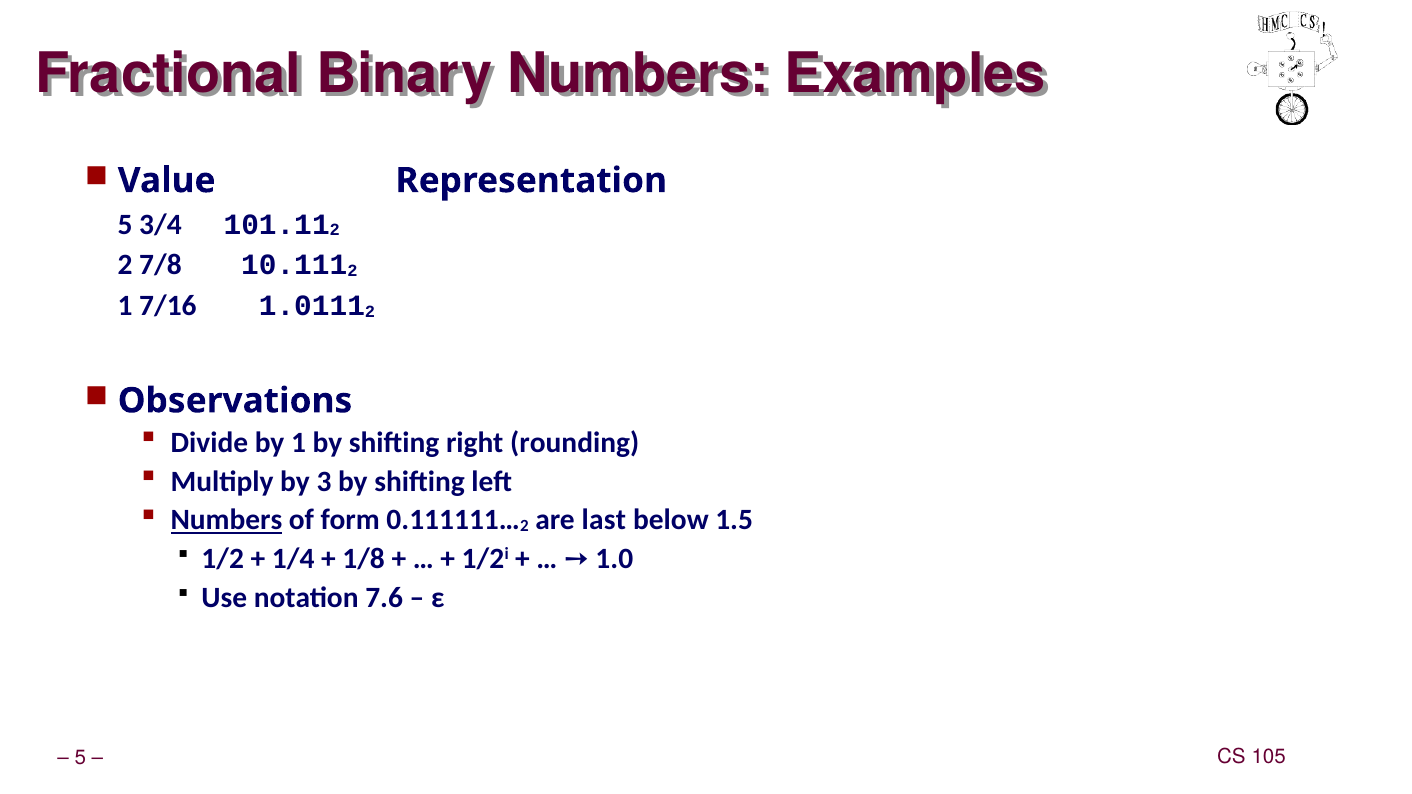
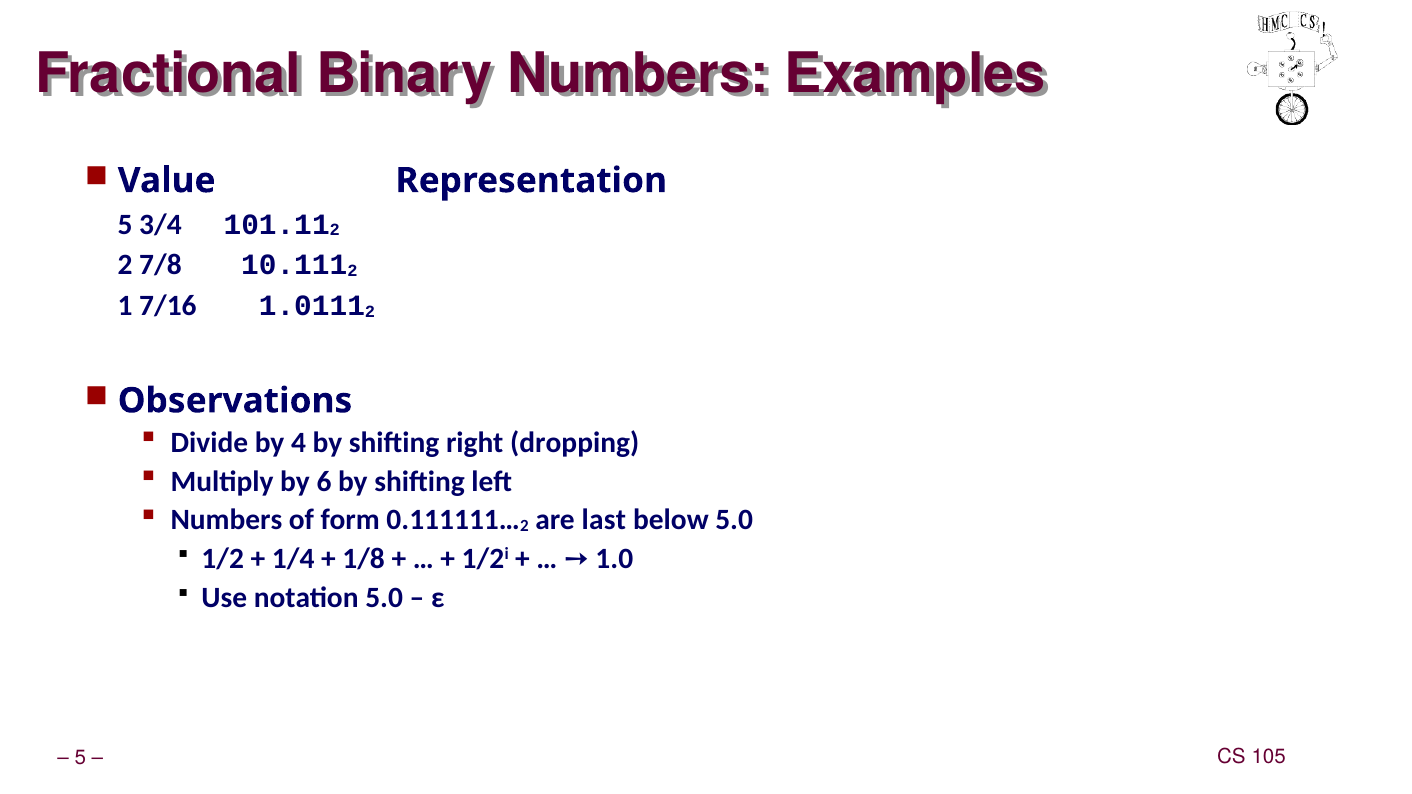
by 1: 1 -> 4 (299, 443)
rounding: rounding -> dropping (575, 443)
3: 3 -> 6 (324, 482)
Numbers underline: present -> none (226, 520)
below 1.5: 1.5 -> 5.0 (734, 520)
notation 7.6: 7.6 -> 5.0 (384, 598)
